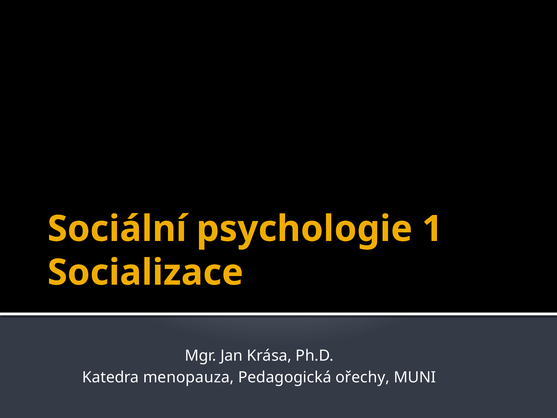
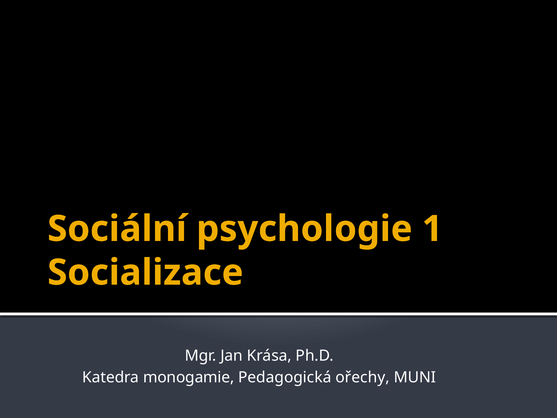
menopauza: menopauza -> monogamie (189, 377)
